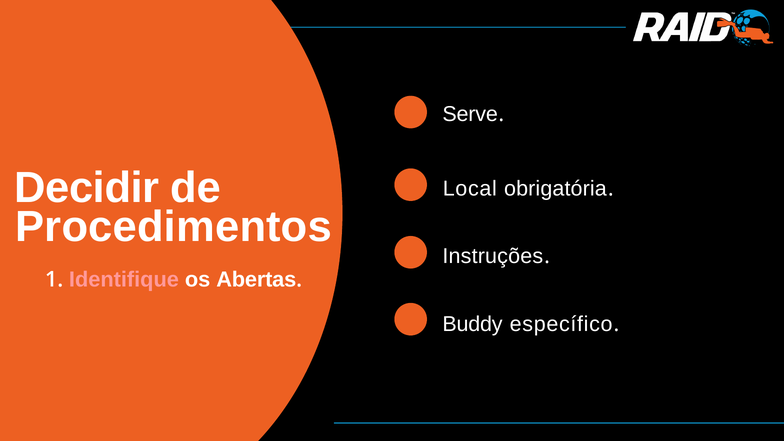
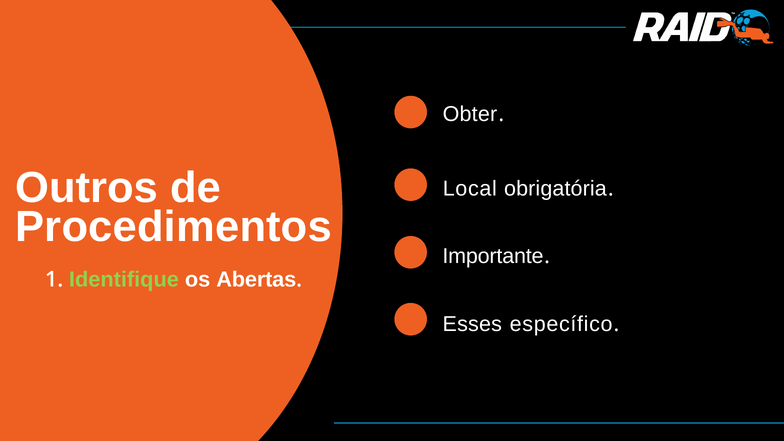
Serve: Serve -> Obter (470, 114)
Decidir: Decidir -> Outros (87, 188)
Instruções: Instruções -> Importante (493, 256)
Identifique colour: pink -> light green (124, 279)
Buddy: Buddy -> Esses (472, 324)
